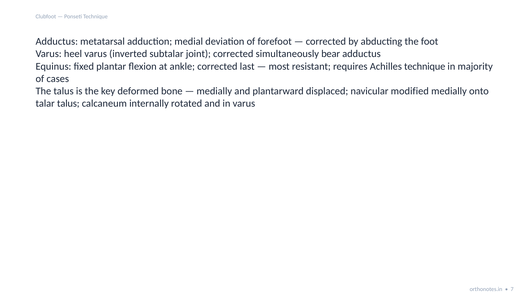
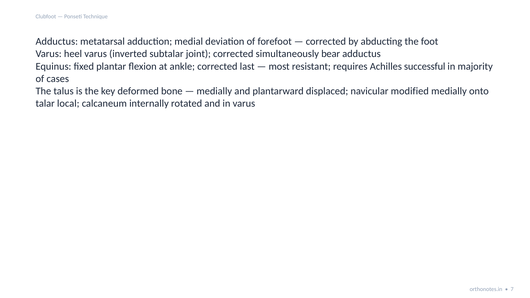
Achilles technique: technique -> successful (425, 66)
talar talus: talus -> local (68, 103)
